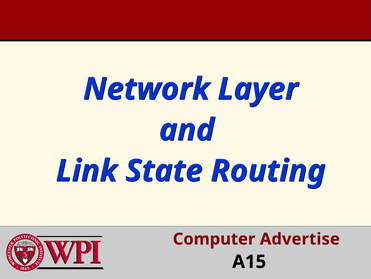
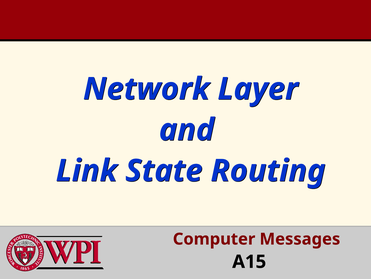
Advertise: Advertise -> Messages (300, 238)
